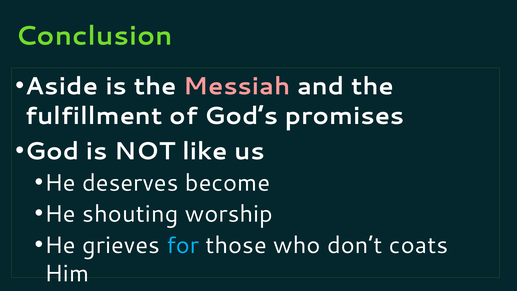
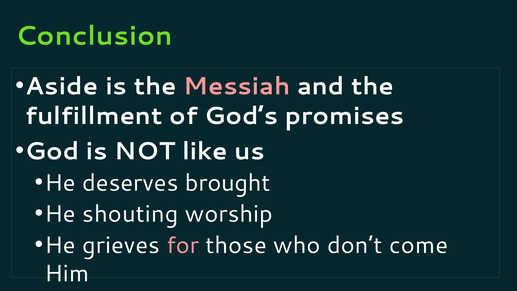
become: become -> brought (228, 183)
for colour: light blue -> pink (183, 245)
coats: coats -> come (419, 245)
